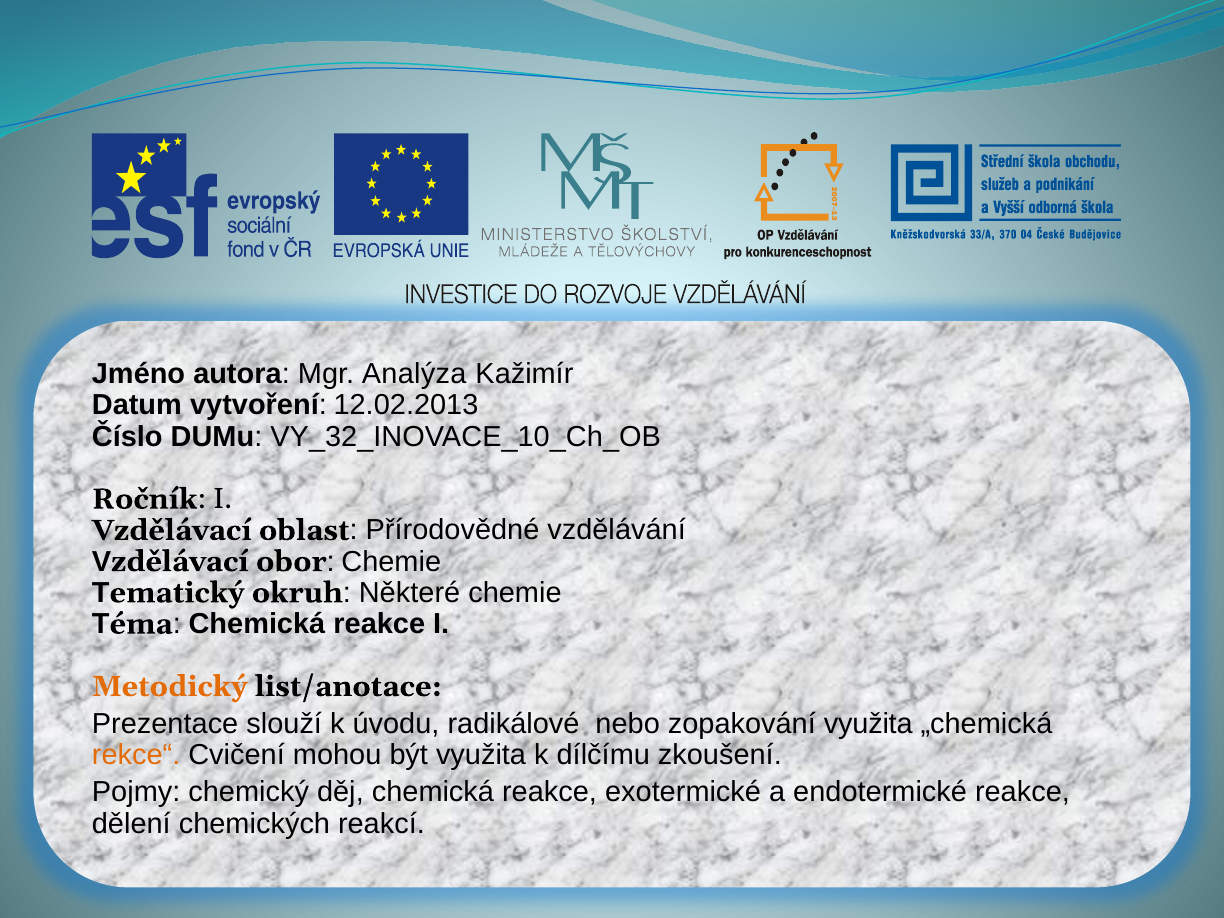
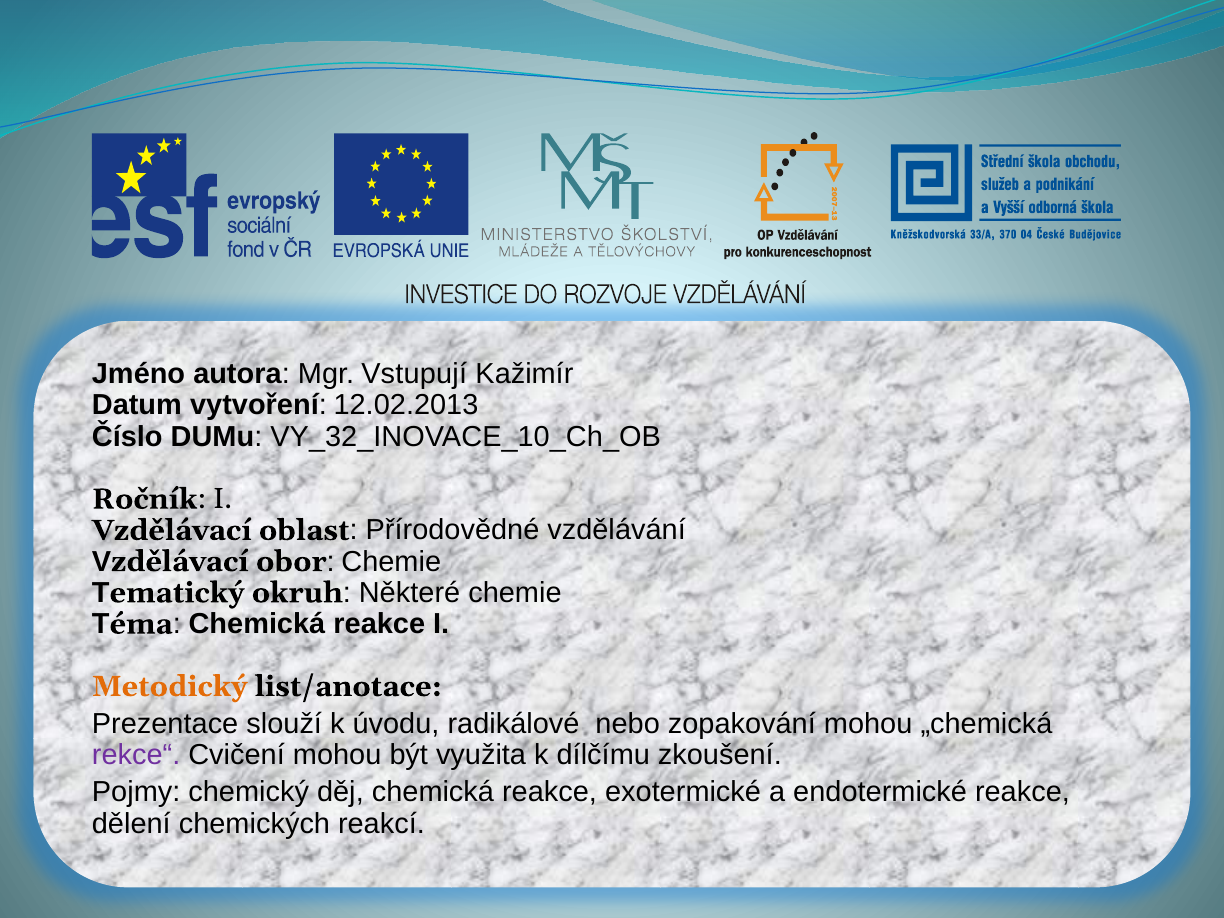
Analýza: Analýza -> Vstupují (414, 374)
zopakování využita: využita -> mohou (868, 724)
rekce“ colour: orange -> purple (136, 755)
